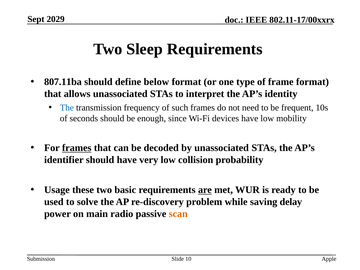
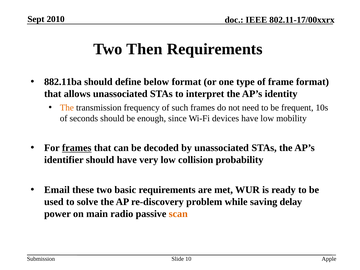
2029: 2029 -> 2010 (56, 19)
Sleep: Sleep -> Then (145, 49)
807.11ba: 807.11ba -> 882.11ba (63, 82)
The colour: blue -> orange (67, 108)
Usage: Usage -> Email (57, 190)
are underline: present -> none (205, 190)
